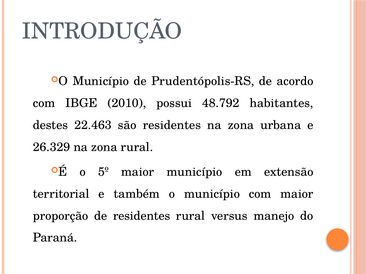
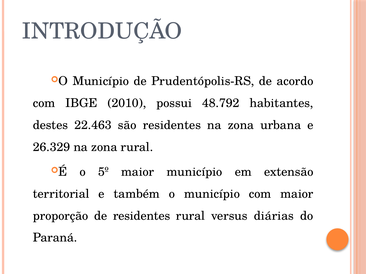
manejo: manejo -> diárias (274, 216)
